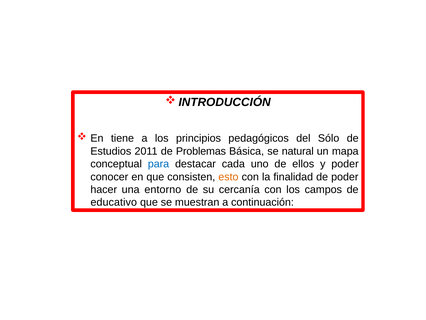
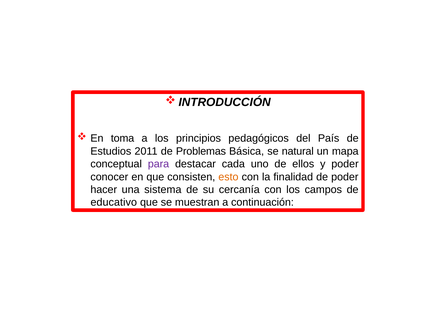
tiene: tiene -> toma (123, 138)
Sólo: Sólo -> País (329, 138)
para colour: blue -> purple (159, 164)
entorno: entorno -> sistema (163, 189)
